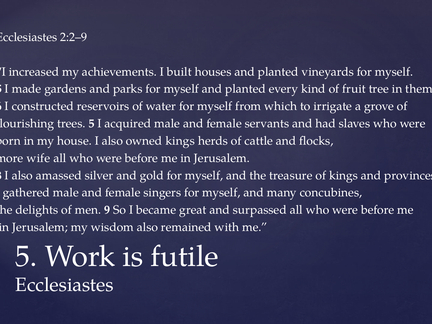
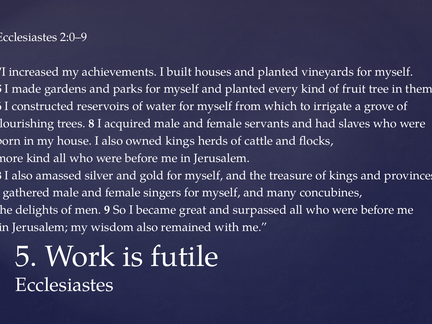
2:2–9: 2:2–9 -> 2:0–9 (74, 37)
trees 5: 5 -> 8 (92, 124)
wife: wife -> kind (38, 158)
